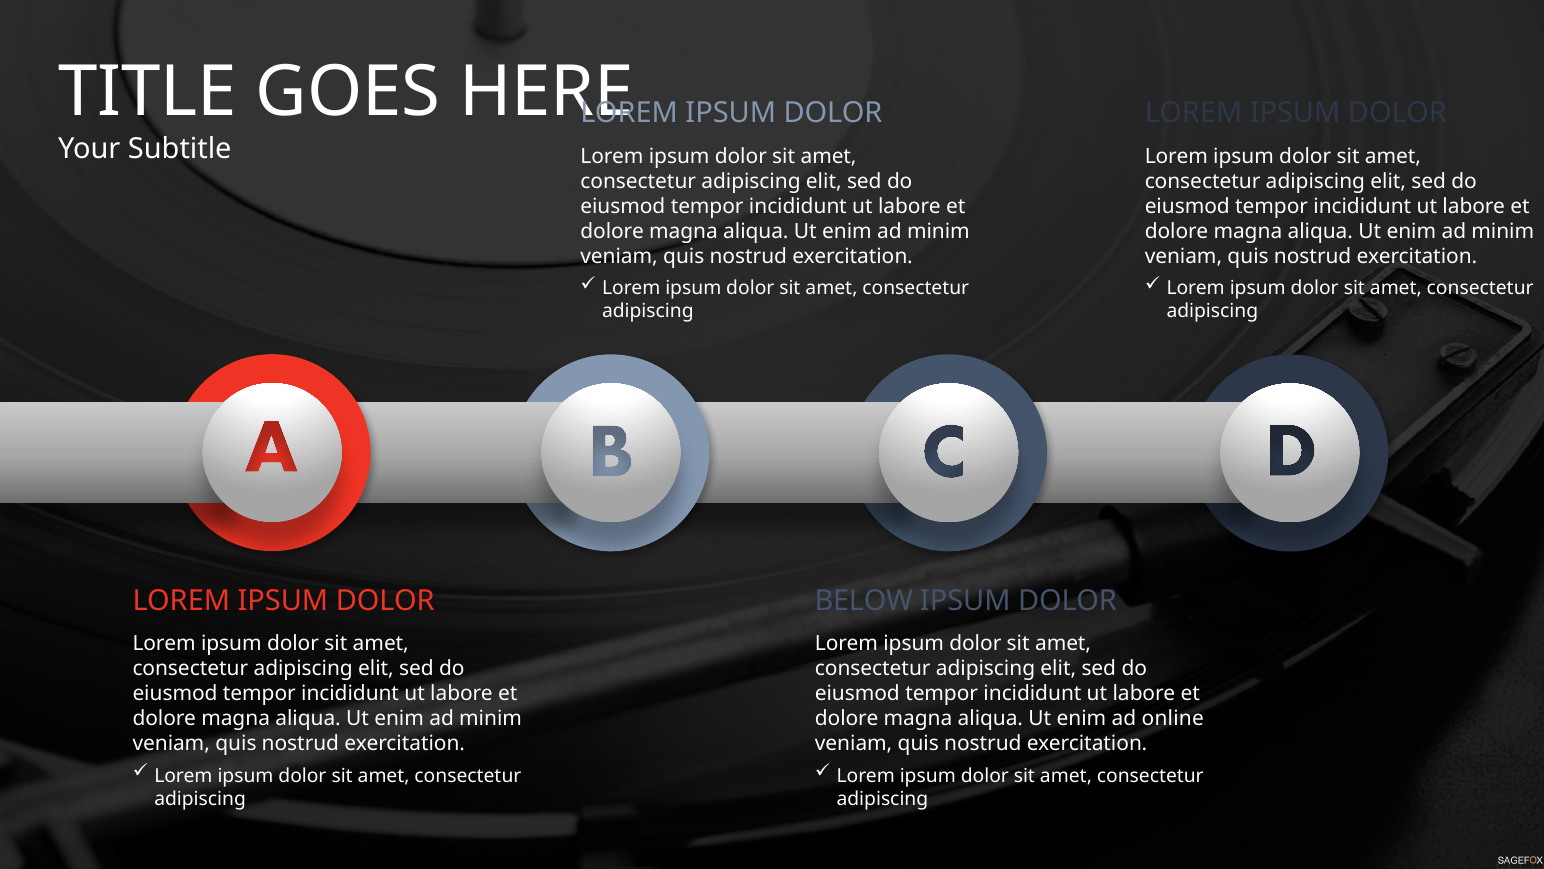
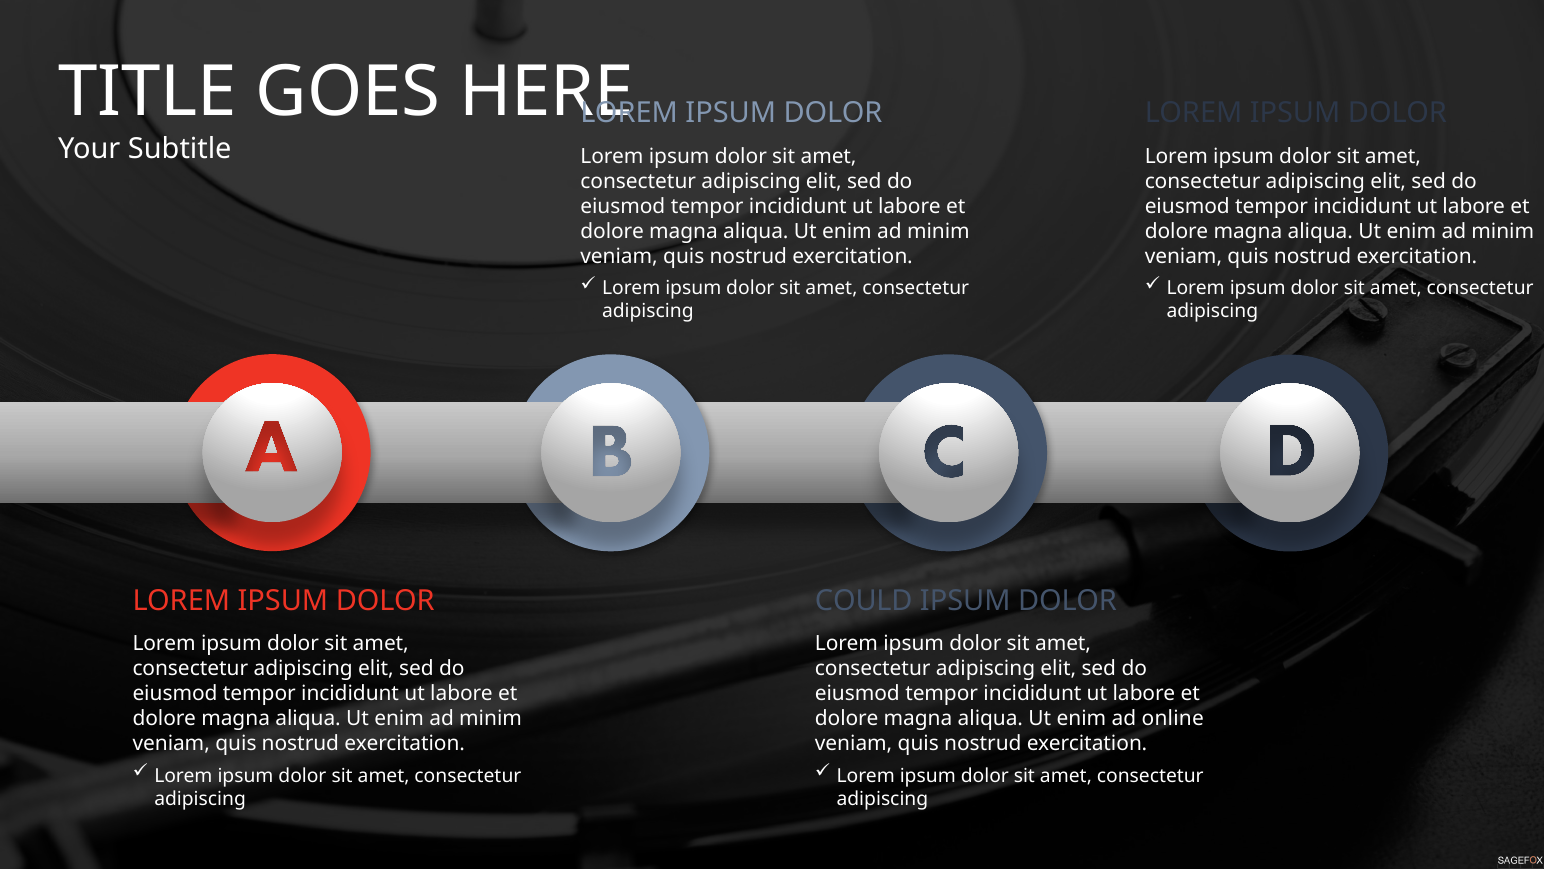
BELOW: BELOW -> COULD (864, 600)
